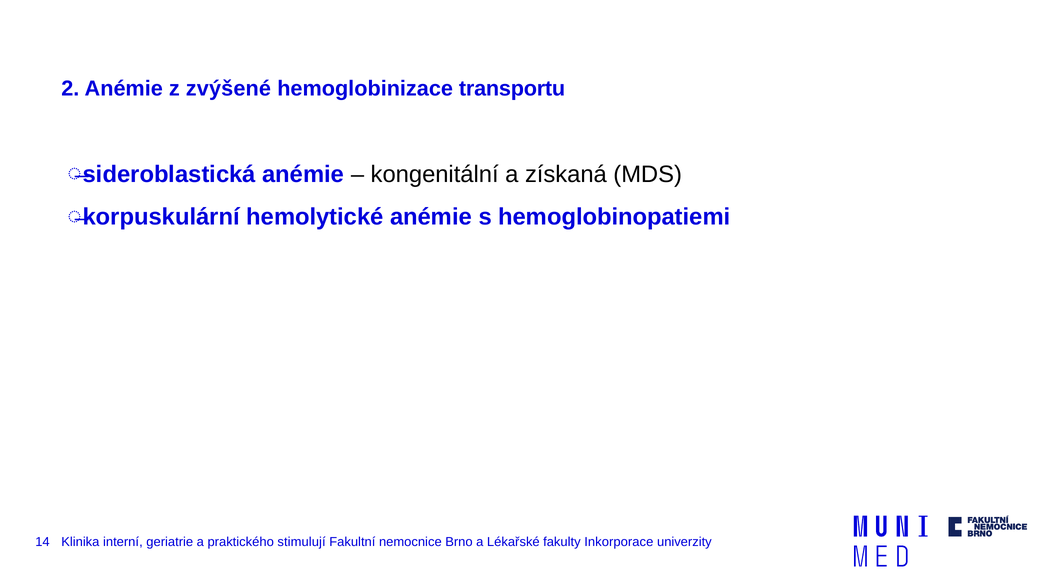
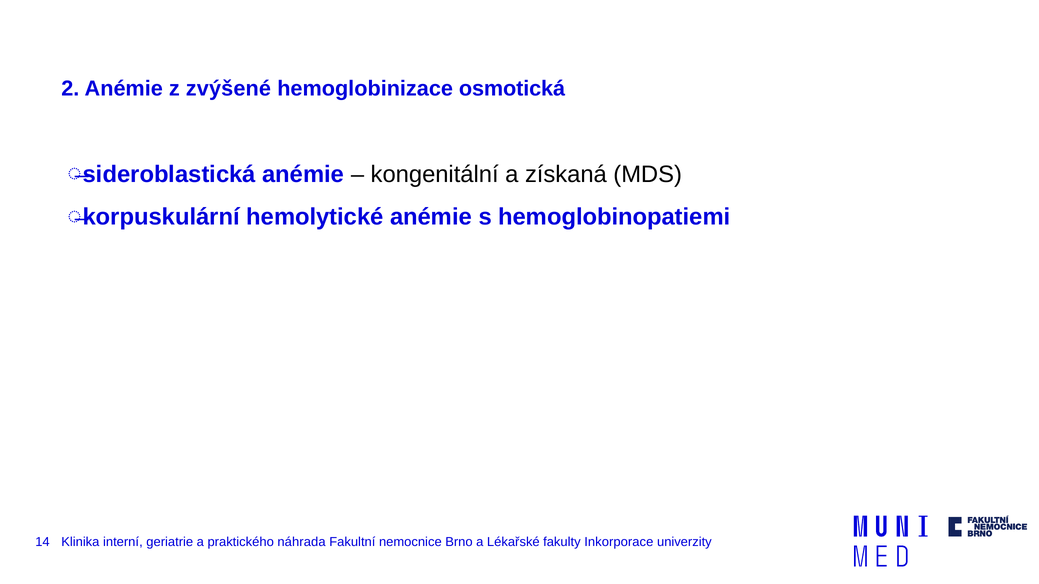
transportu: transportu -> osmotická (512, 89)
stimulují: stimulují -> náhrada (302, 542)
